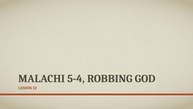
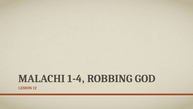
5-4: 5-4 -> 1-4 (76, 78)
